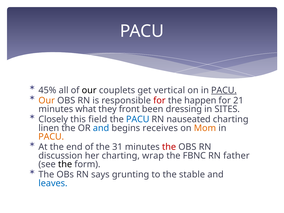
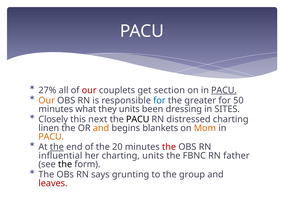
45%: 45% -> 27% (47, 90)
our colour: black -> red (89, 90)
vertical: vertical -> section (169, 90)
for colour: red -> blue (159, 100)
happen: happen -> greater (200, 100)
21: 21 -> 50 (238, 100)
they front: front -> units (129, 109)
field: field -> next (98, 119)
PACU colour: blue -> black (138, 119)
nauseated: nauseated -> distressed (188, 119)
and colour: blue -> orange (101, 128)
receives: receives -> blankets (160, 128)
the underline: none -> present (57, 147)
31: 31 -> 20 (117, 147)
discussion: discussion -> influential (60, 156)
charting wrap: wrap -> units (153, 156)
stable: stable -> group (192, 175)
leaves colour: blue -> red (53, 183)
